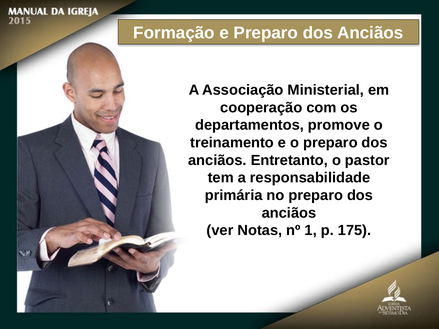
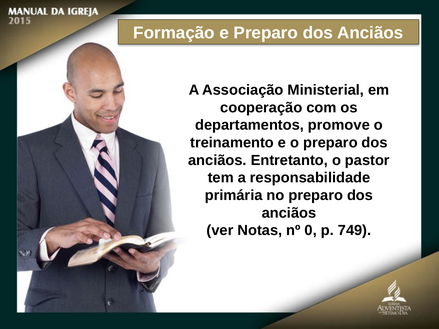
1: 1 -> 0 (311, 231)
175: 175 -> 749 (355, 231)
